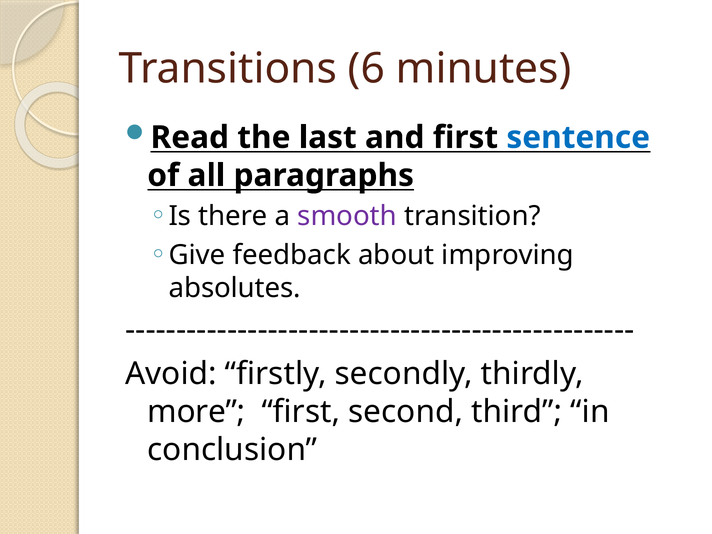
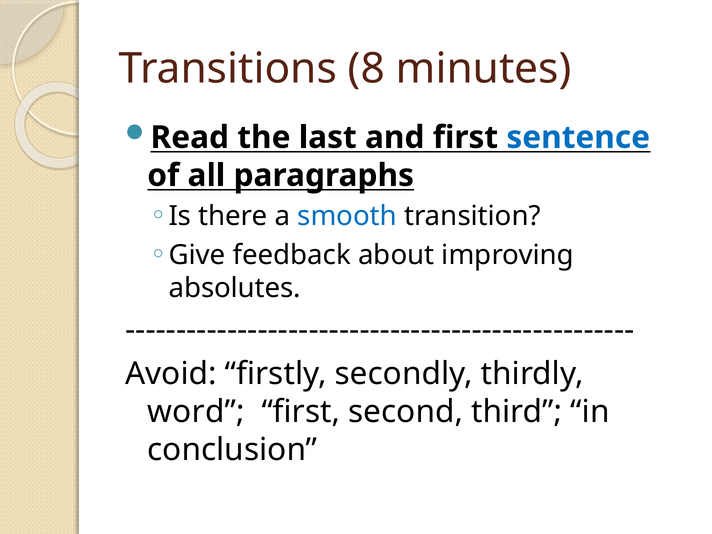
6: 6 -> 8 (366, 69)
smooth colour: purple -> blue (347, 216)
more: more -> word (196, 412)
